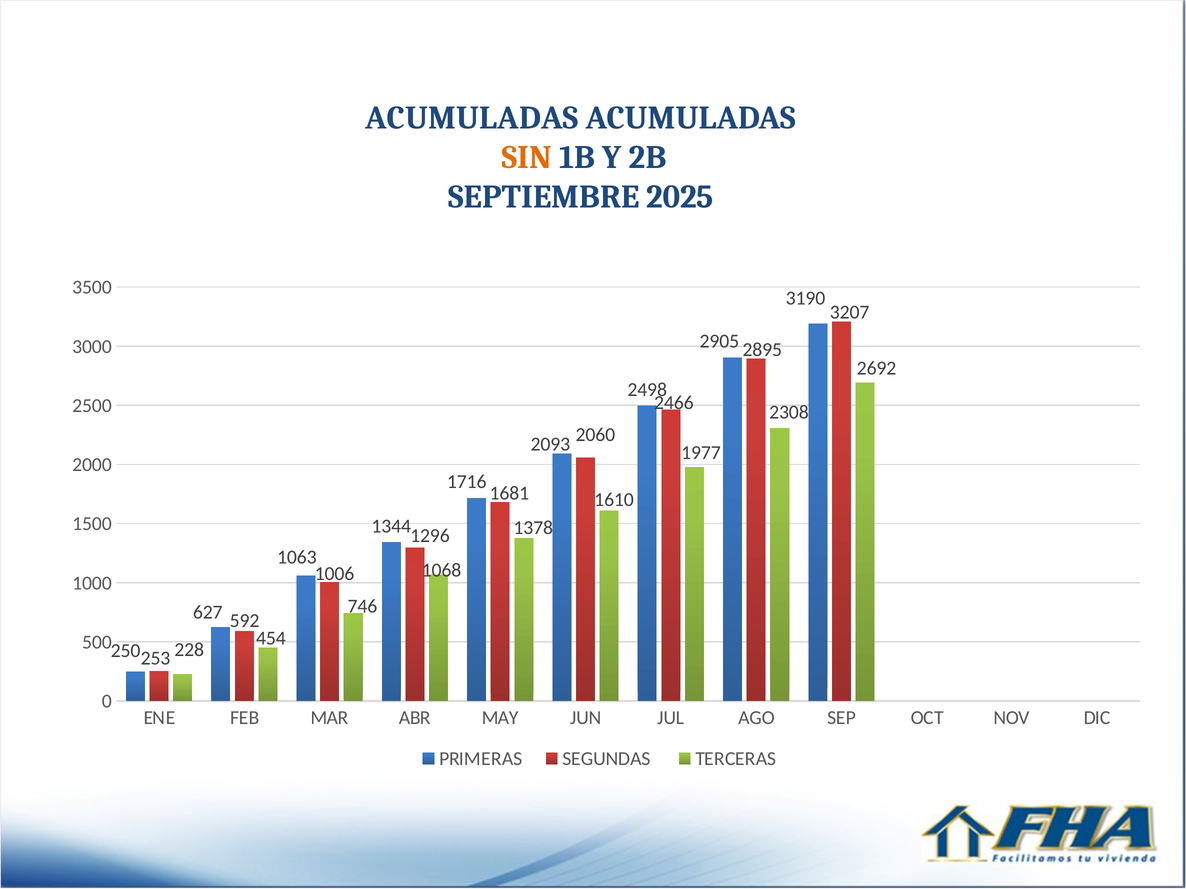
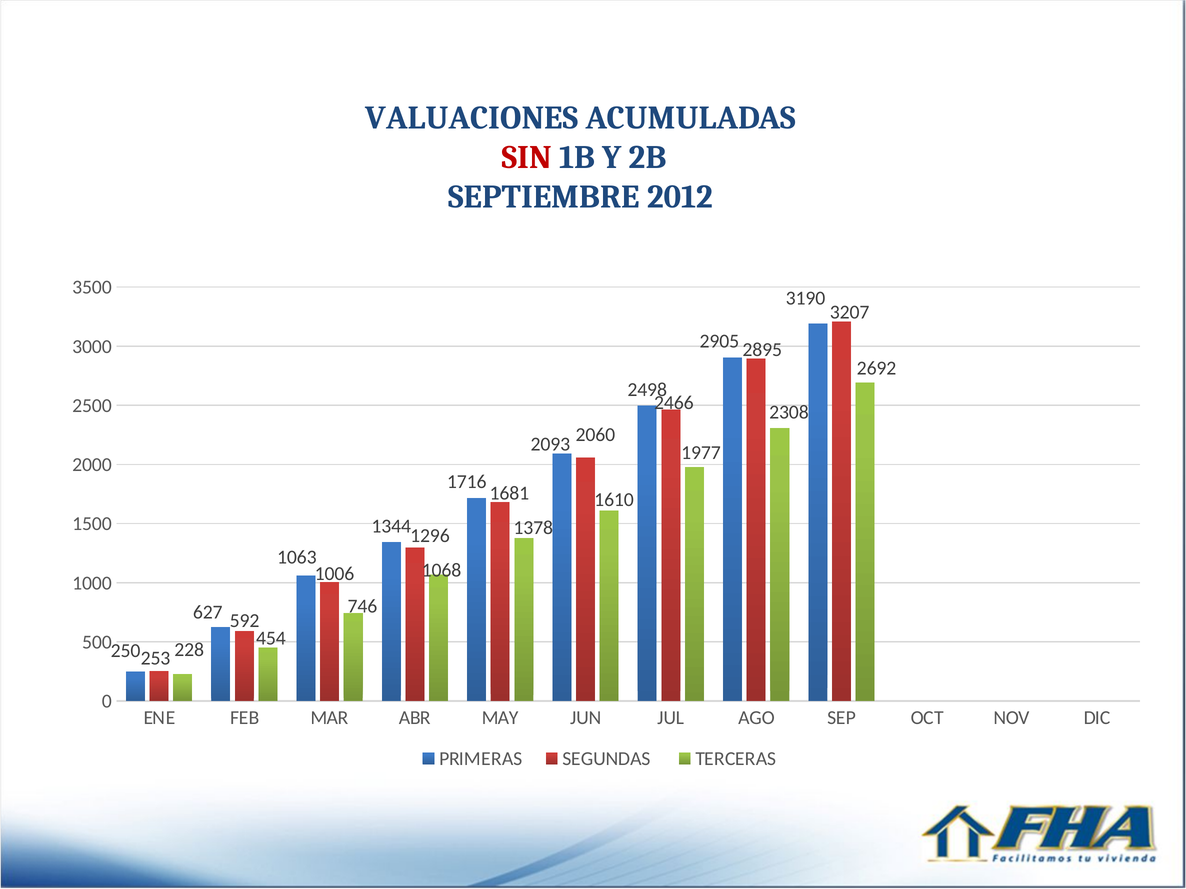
ACUMULADAS: ACUMULADAS -> VALUACIONES (472, 118)
SIN colour: orange -> red (527, 157)
2025: 2025 -> 2012 (680, 197)
